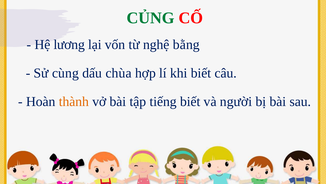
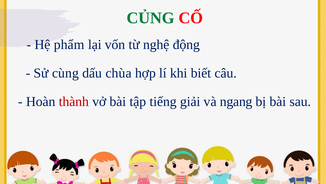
lương: lương -> phẩm (69, 44)
bằng: bằng -> động (186, 44)
thành colour: orange -> red (74, 101)
tiếng biết: biết -> giải (190, 101)
người: người -> ngang (236, 101)
